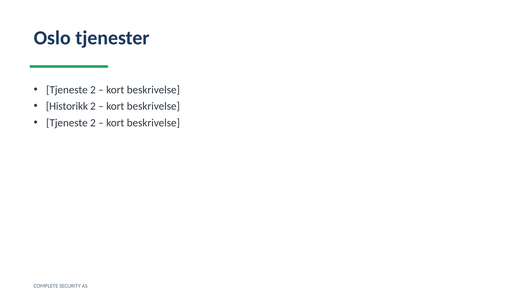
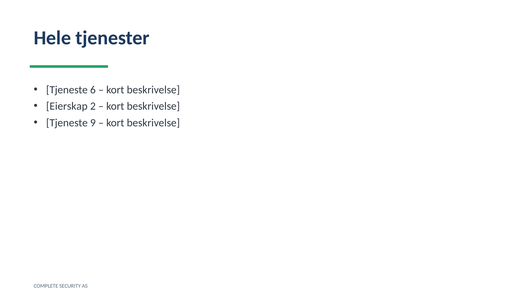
Oslo: Oslo -> Hele (52, 38)
2: 2 -> 6 (93, 90)
Historikk: Historikk -> Eierskap (67, 106)
2: 2 -> 9 (93, 123)
